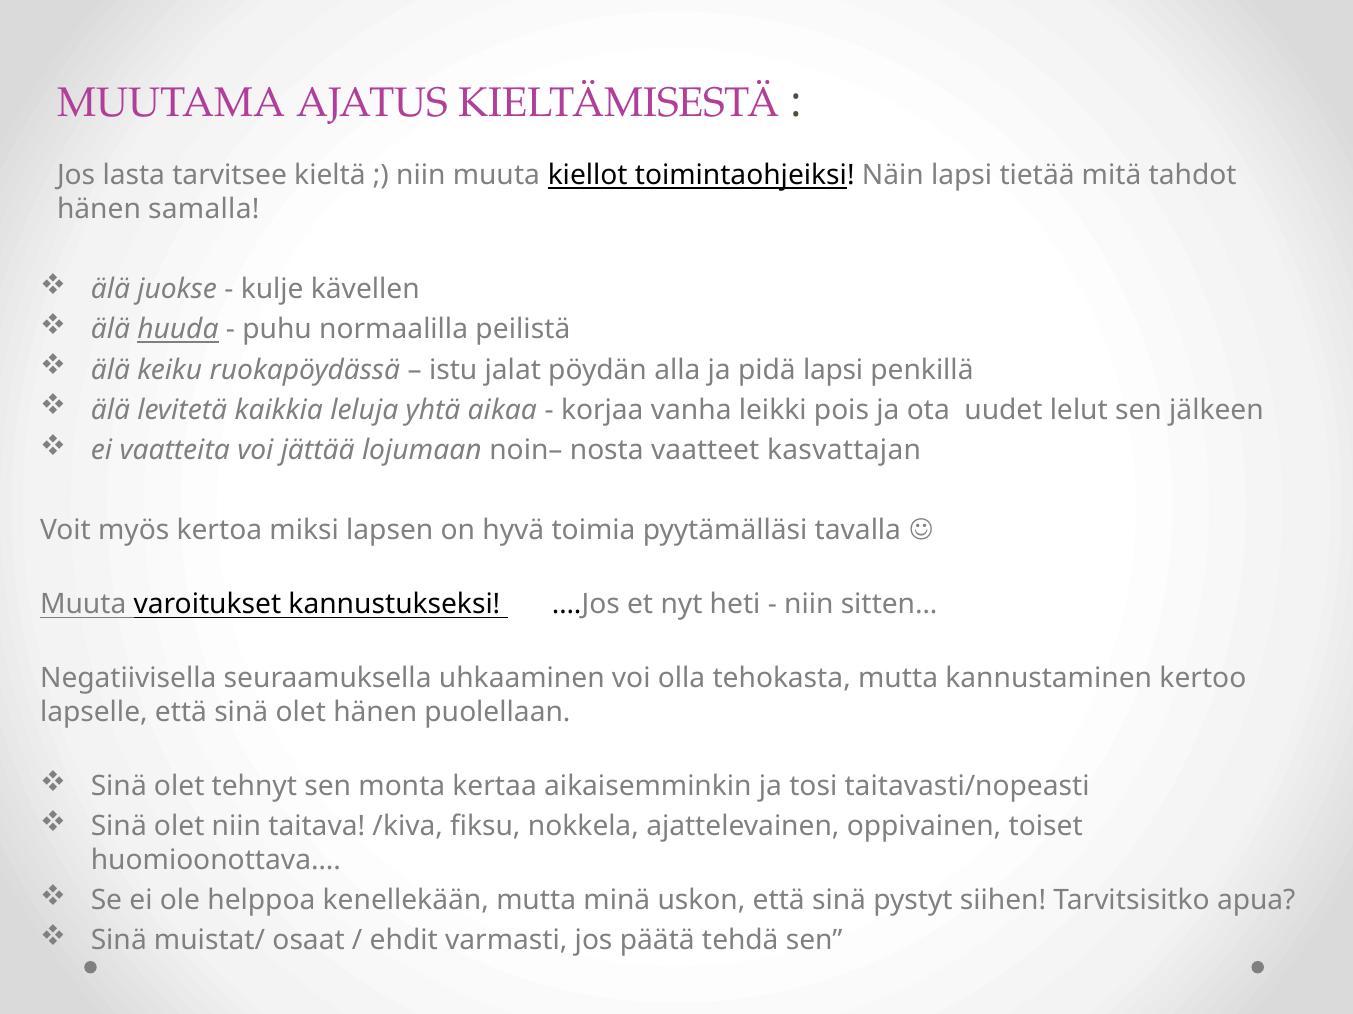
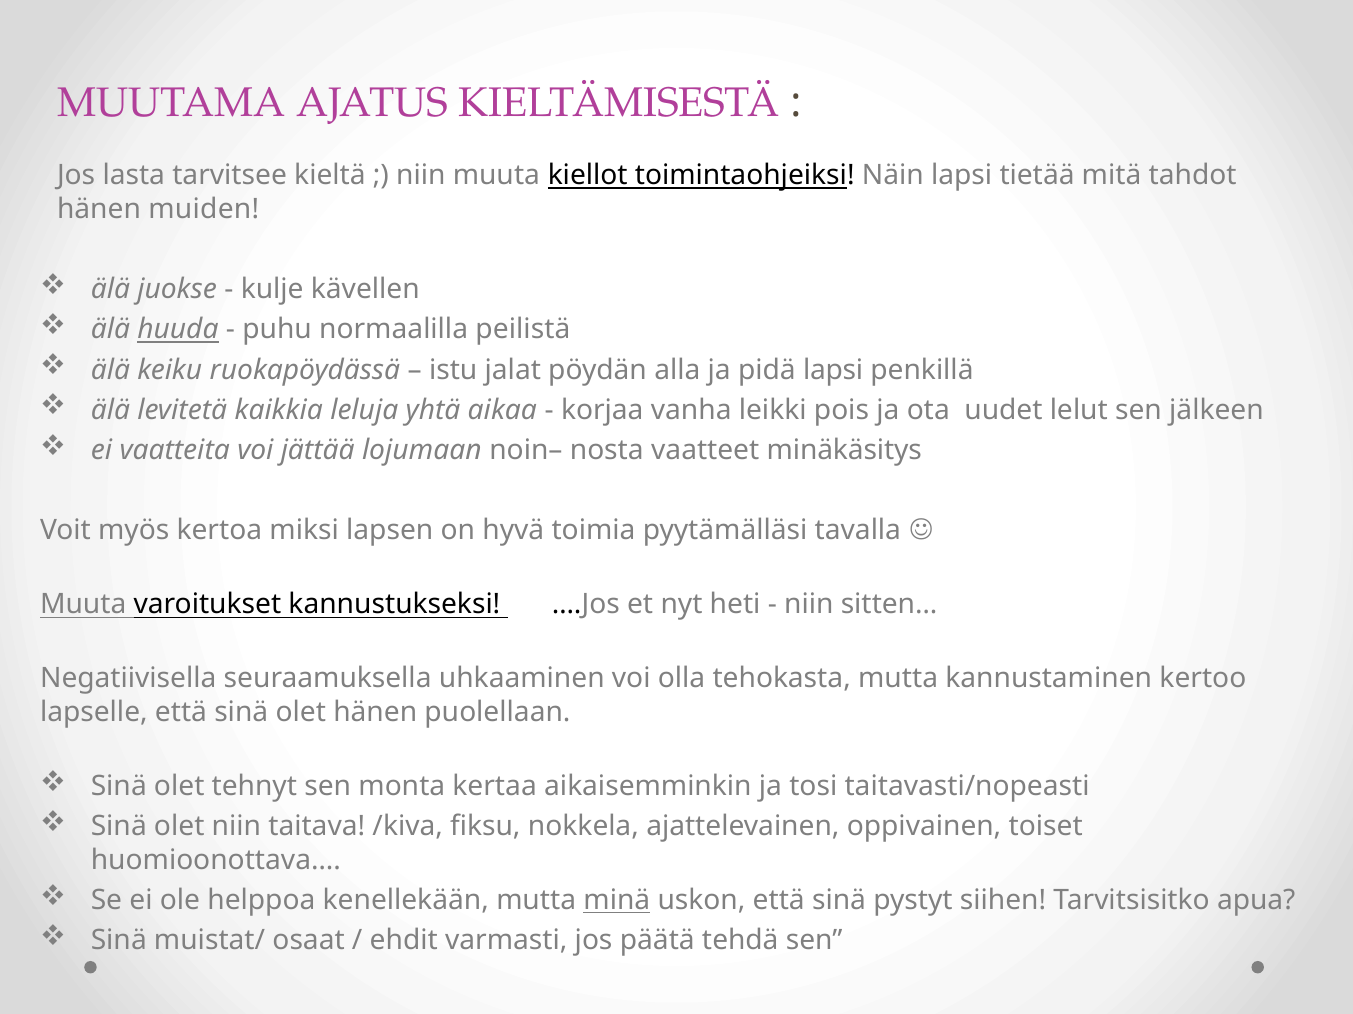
samalla: samalla -> muiden (204, 209)
kasvattajan: kasvattajan -> minäkäsitys (844, 450)
minä underline: none -> present (617, 901)
